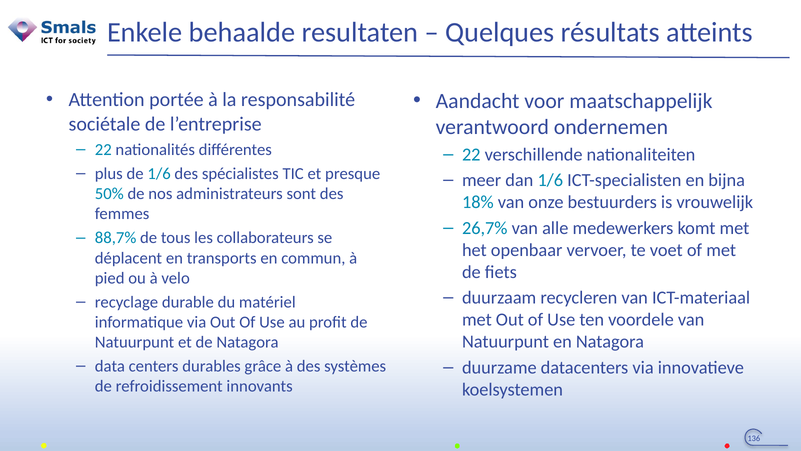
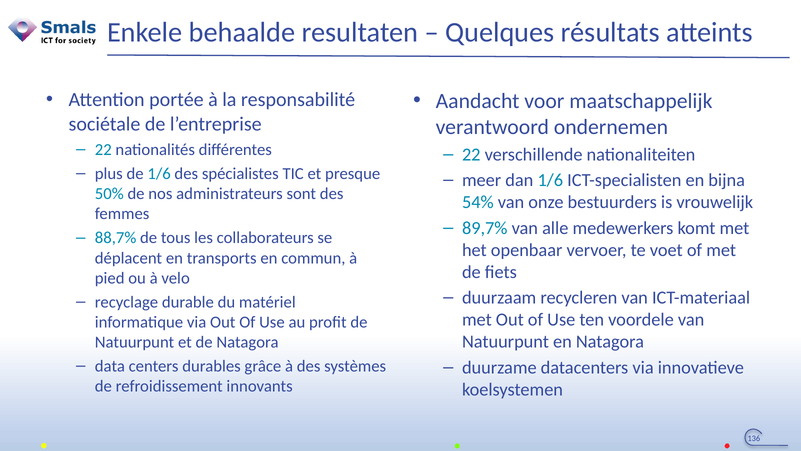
18%: 18% -> 54% (478, 202)
26,7%: 26,7% -> 89,7% (485, 228)
